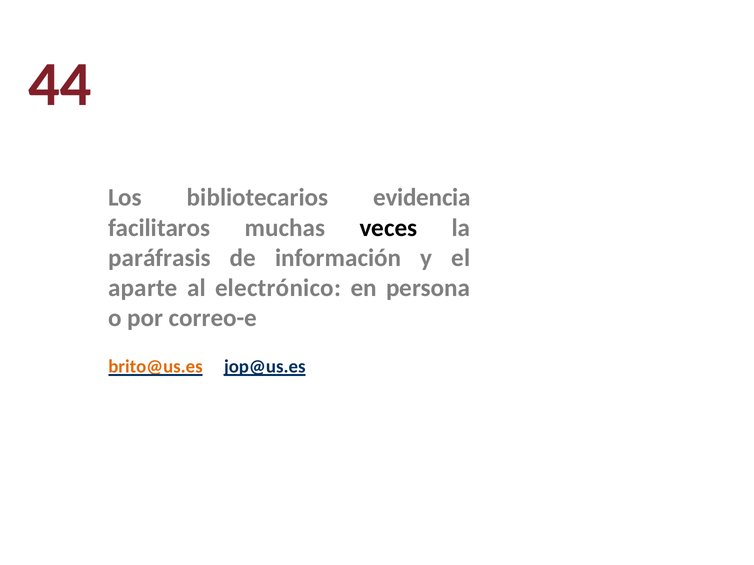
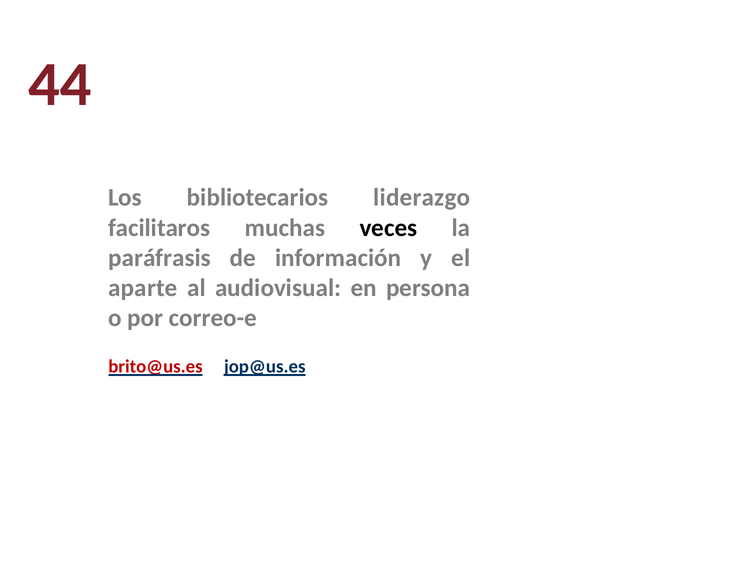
evidencia: evidencia -> liderazgo (422, 198)
electrónico: electrónico -> audiovisual (278, 288)
brito@us.es colour: orange -> red (155, 367)
